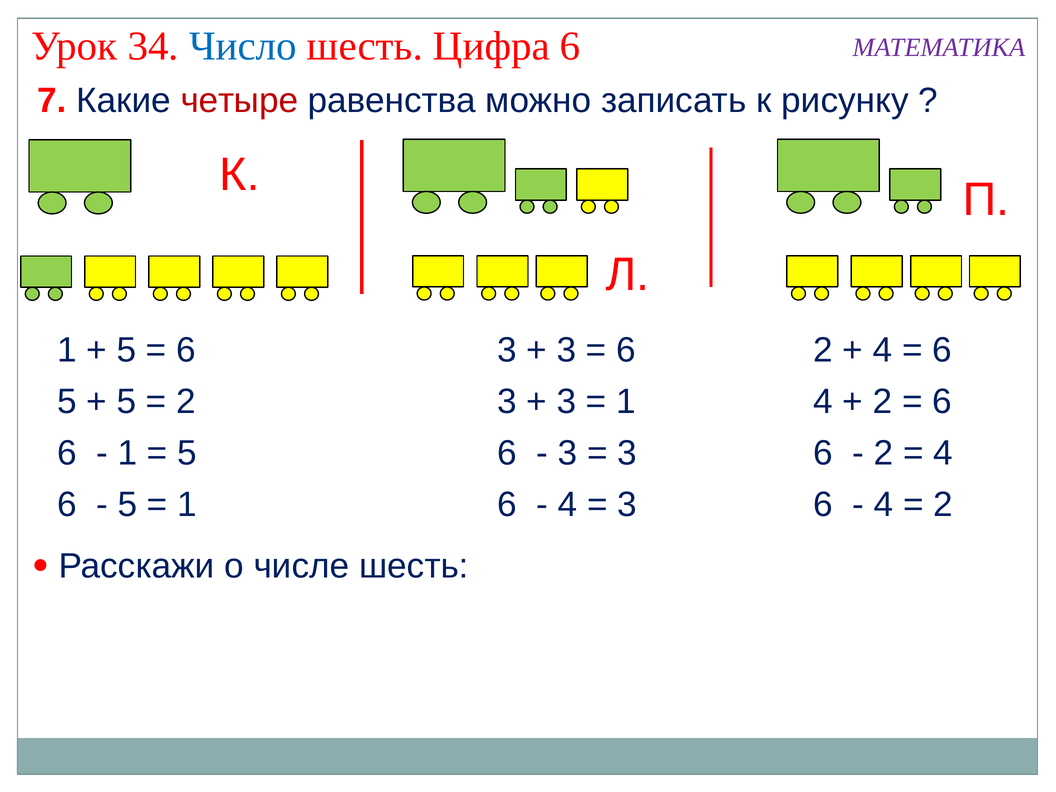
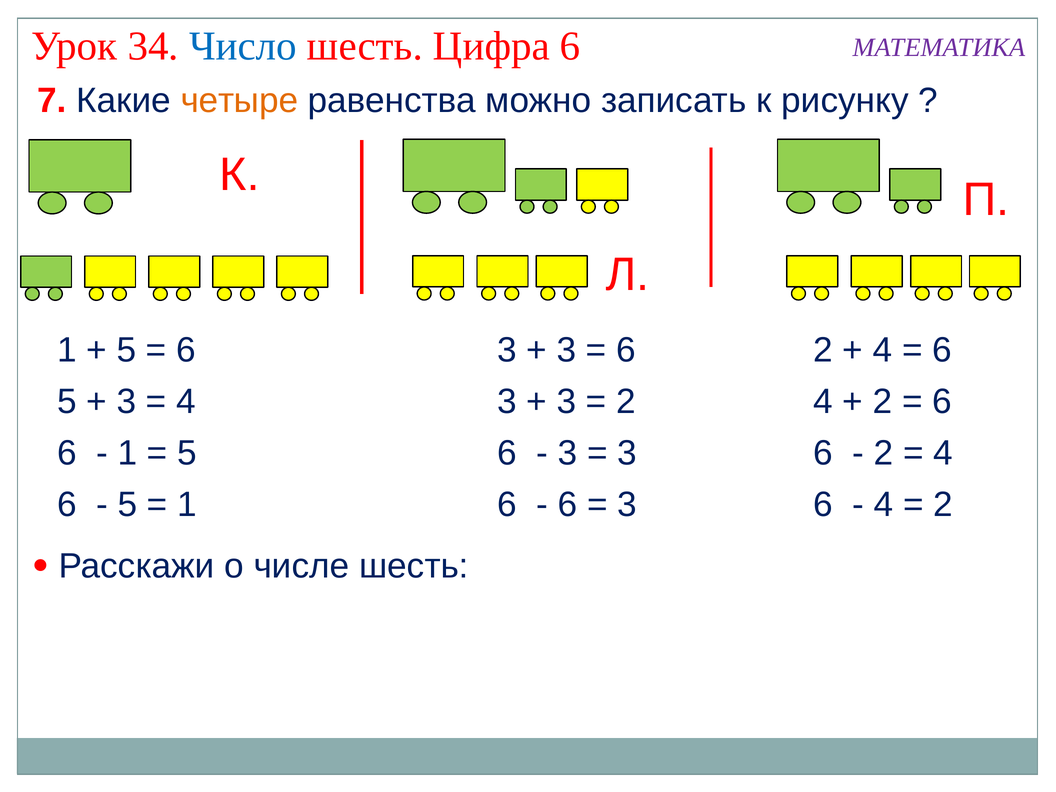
четыре colour: red -> orange (239, 100)
5: 5 -> 3 (126, 401)
2: 2 -> 4 (186, 401)
1: 1 -> 2 (626, 401)
4: 4 -> 6 (567, 504)
